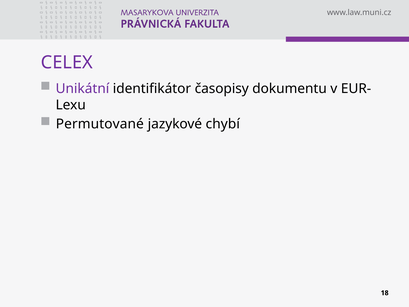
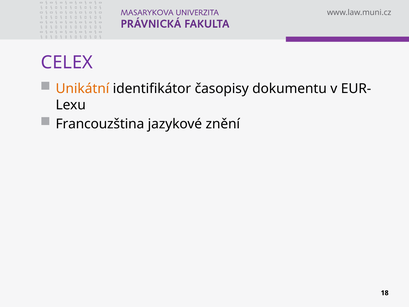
Unikátní colour: purple -> orange (82, 88)
Permutované: Permutované -> Francouzština (100, 124)
chybí: chybí -> znění (223, 124)
